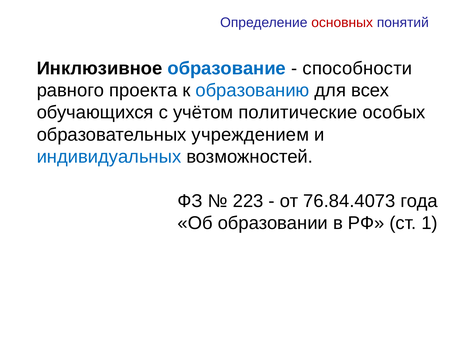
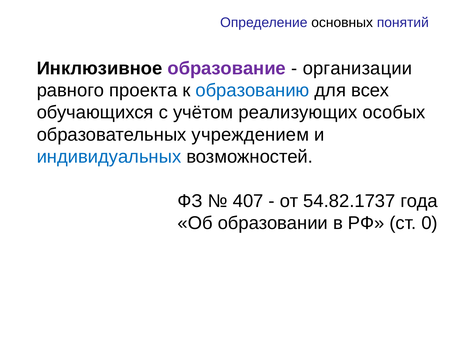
основных colour: red -> black (342, 23)
образование colour: blue -> purple (227, 68)
способности: способности -> организации (357, 68)
политические: политические -> реализующих (298, 112)
223: 223 -> 407 (248, 201)
76.84.4073: 76.84.4073 -> 54.82.1737 (349, 201)
1: 1 -> 0 (430, 223)
